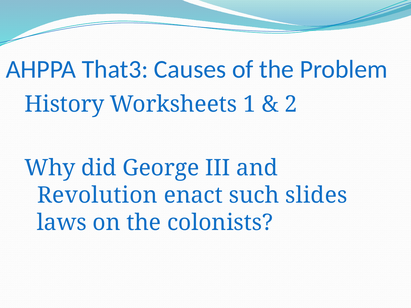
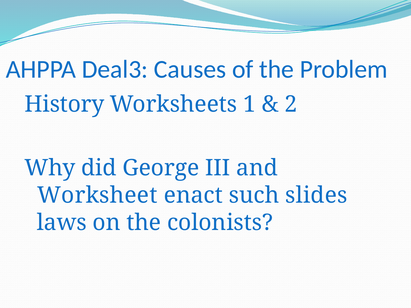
That3: That3 -> Deal3 (115, 69)
Revolution: Revolution -> Worksheet (97, 196)
